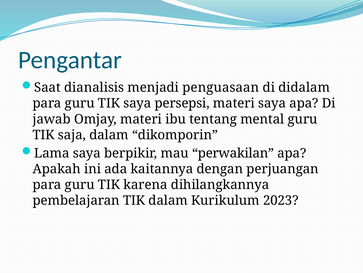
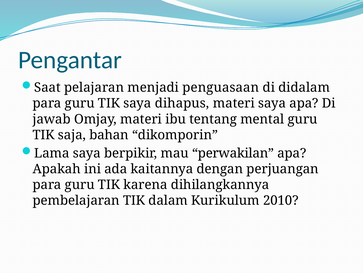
dianalisis: dianalisis -> pelajaran (94, 87)
persepsi: persepsi -> dihapus (182, 103)
saja dalam: dalam -> bahan (109, 135)
2023: 2023 -> 2010 (281, 200)
